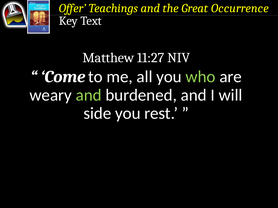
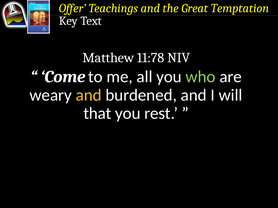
Occurrence: Occurrence -> Temptation (240, 8)
11:27: 11:27 -> 11:78 (151, 58)
and colour: light green -> yellow (89, 95)
side: side -> that (97, 114)
